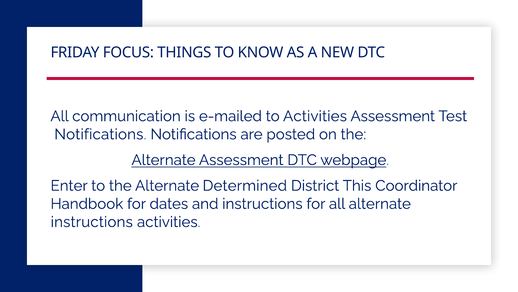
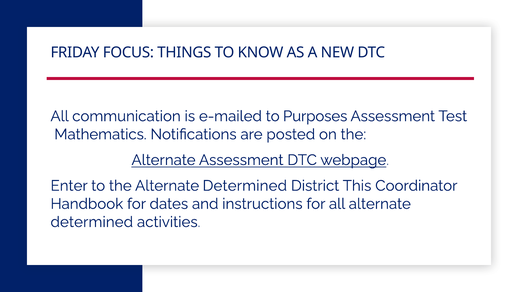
to Activities: Activities -> Purposes (315, 116)
Notifications: Notifications -> Mathematics (100, 134)
instructions: instructions -> determined (92, 222)
